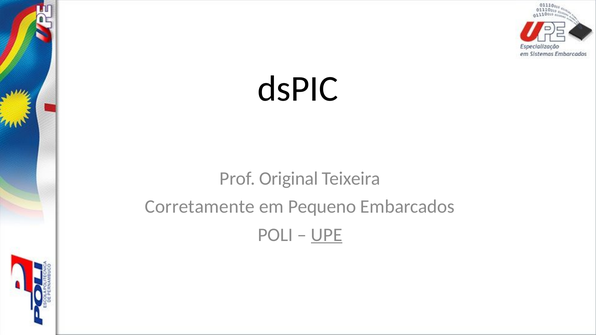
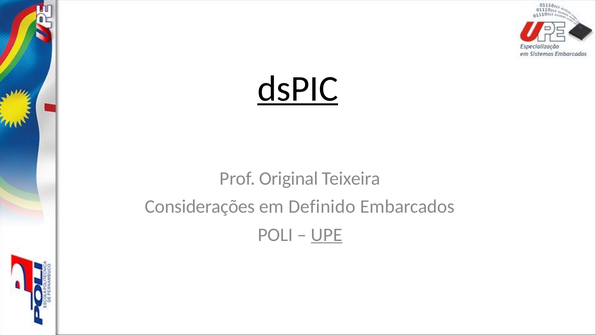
dsPIC underline: none -> present (298, 89)
Corretamente: Corretamente -> Considerações (200, 207)
Pequeno: Pequeno -> Definido (322, 207)
